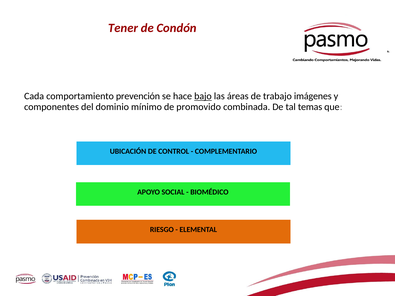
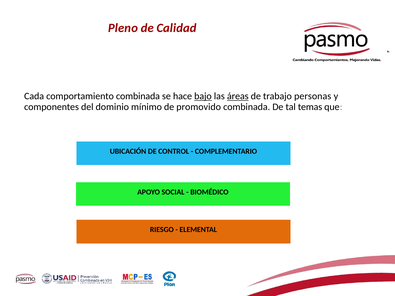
Tener: Tener -> Pleno (123, 28)
Condón: Condón -> Calidad (177, 28)
comportamiento prevención: prevención -> combinada (138, 96)
áreas underline: none -> present (238, 96)
imágenes: imágenes -> personas (313, 96)
